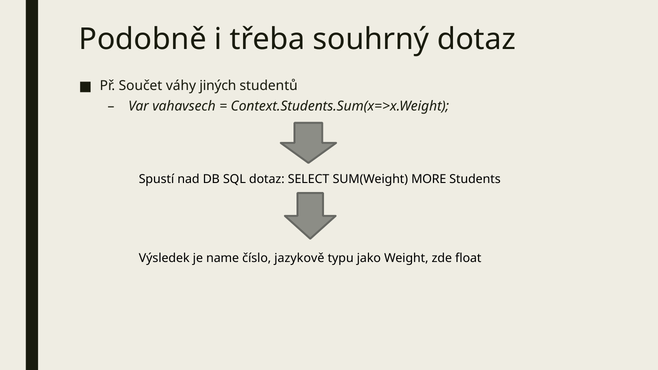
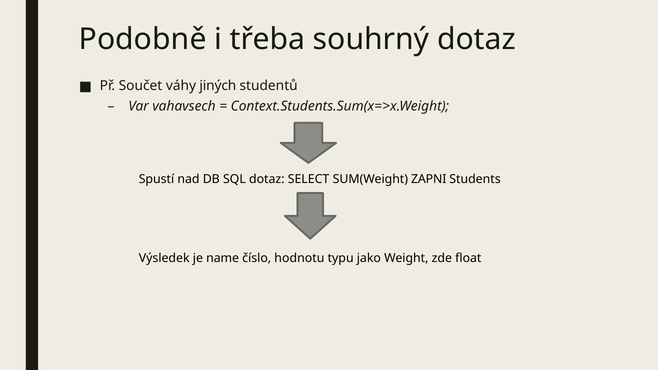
MORE: MORE -> ZAPNI (429, 179)
jazykově: jazykově -> hodnotu (299, 258)
